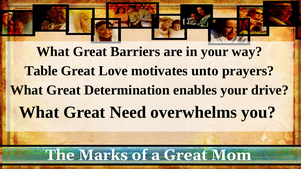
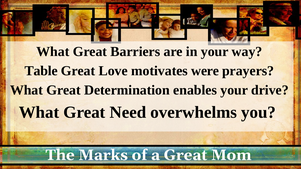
unto: unto -> were (205, 71)
